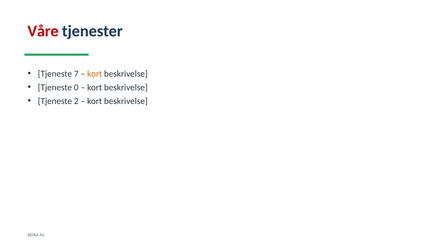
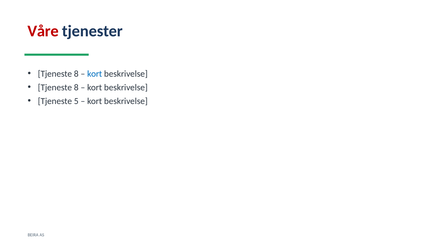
7: 7 -> 8 (76, 74)
kort colour: orange -> blue (95, 74)
0: 0 -> 8 (76, 87)
2: 2 -> 5 (76, 101)
